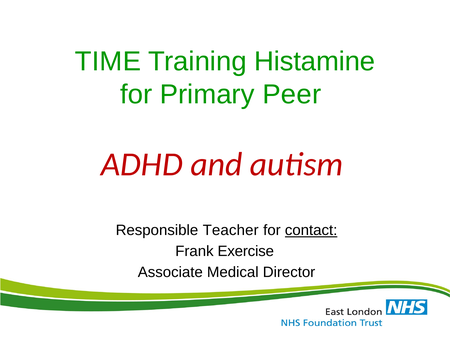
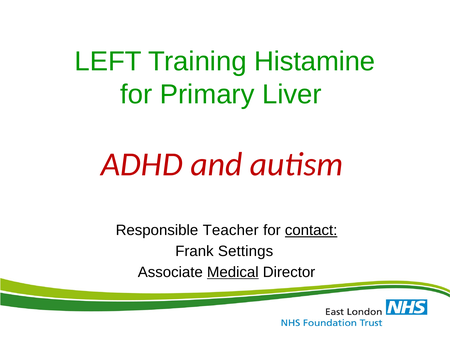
TIME: TIME -> LEFT (108, 61)
Peer: Peer -> Liver (292, 94)
Exercise: Exercise -> Settings (246, 252)
Medical underline: none -> present (233, 273)
